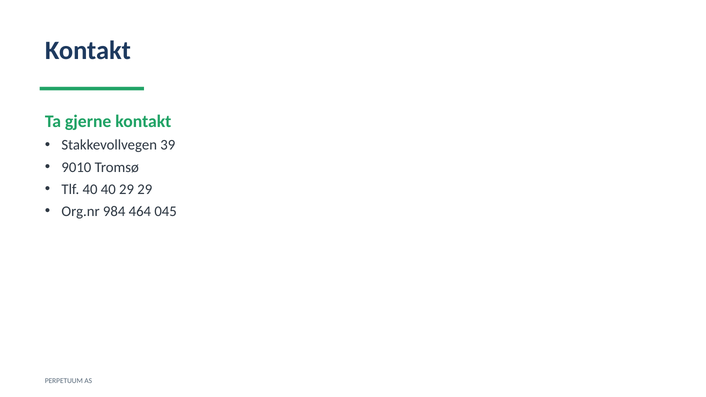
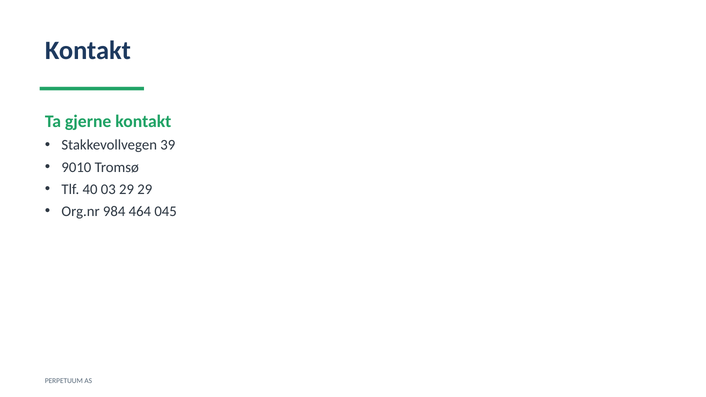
40 40: 40 -> 03 (108, 189)
